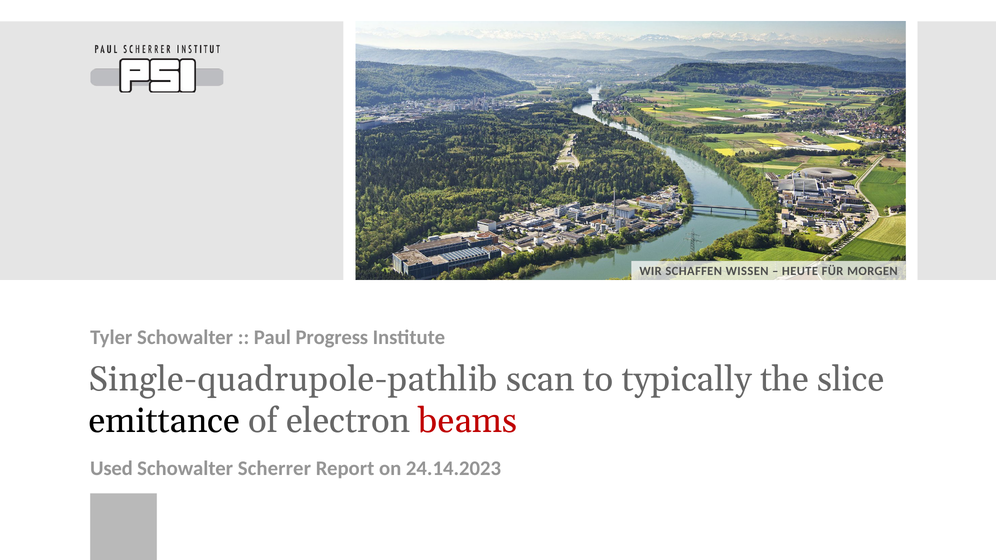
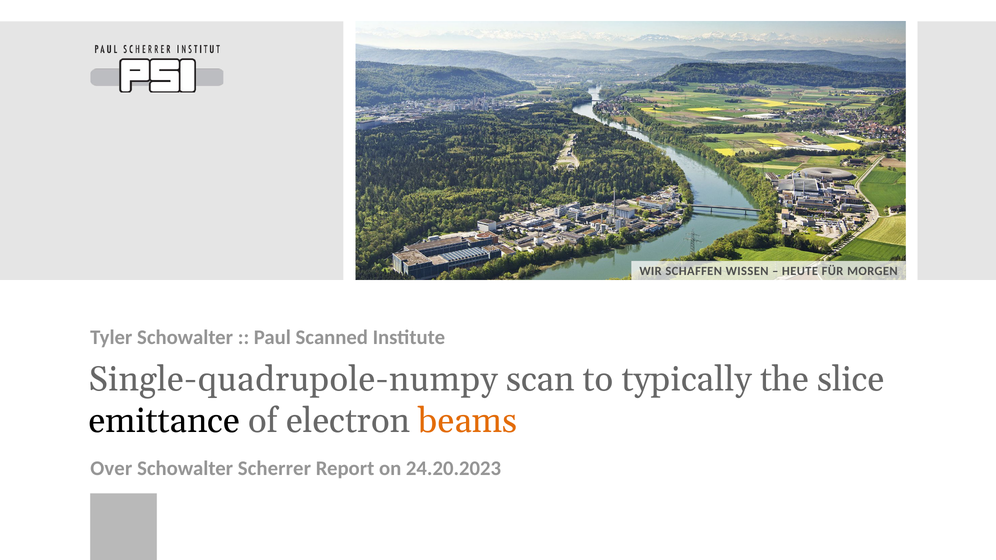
Progress: Progress -> Scanned (332, 337)
Single-quadrupole-pathlib: Single-quadrupole-pathlib -> Single-quadrupole-numpy (293, 380)
beams colour: red -> orange (468, 421)
Used: Used -> Over (111, 468)
24.14.2023: 24.14.2023 -> 24.20.2023 (454, 468)
